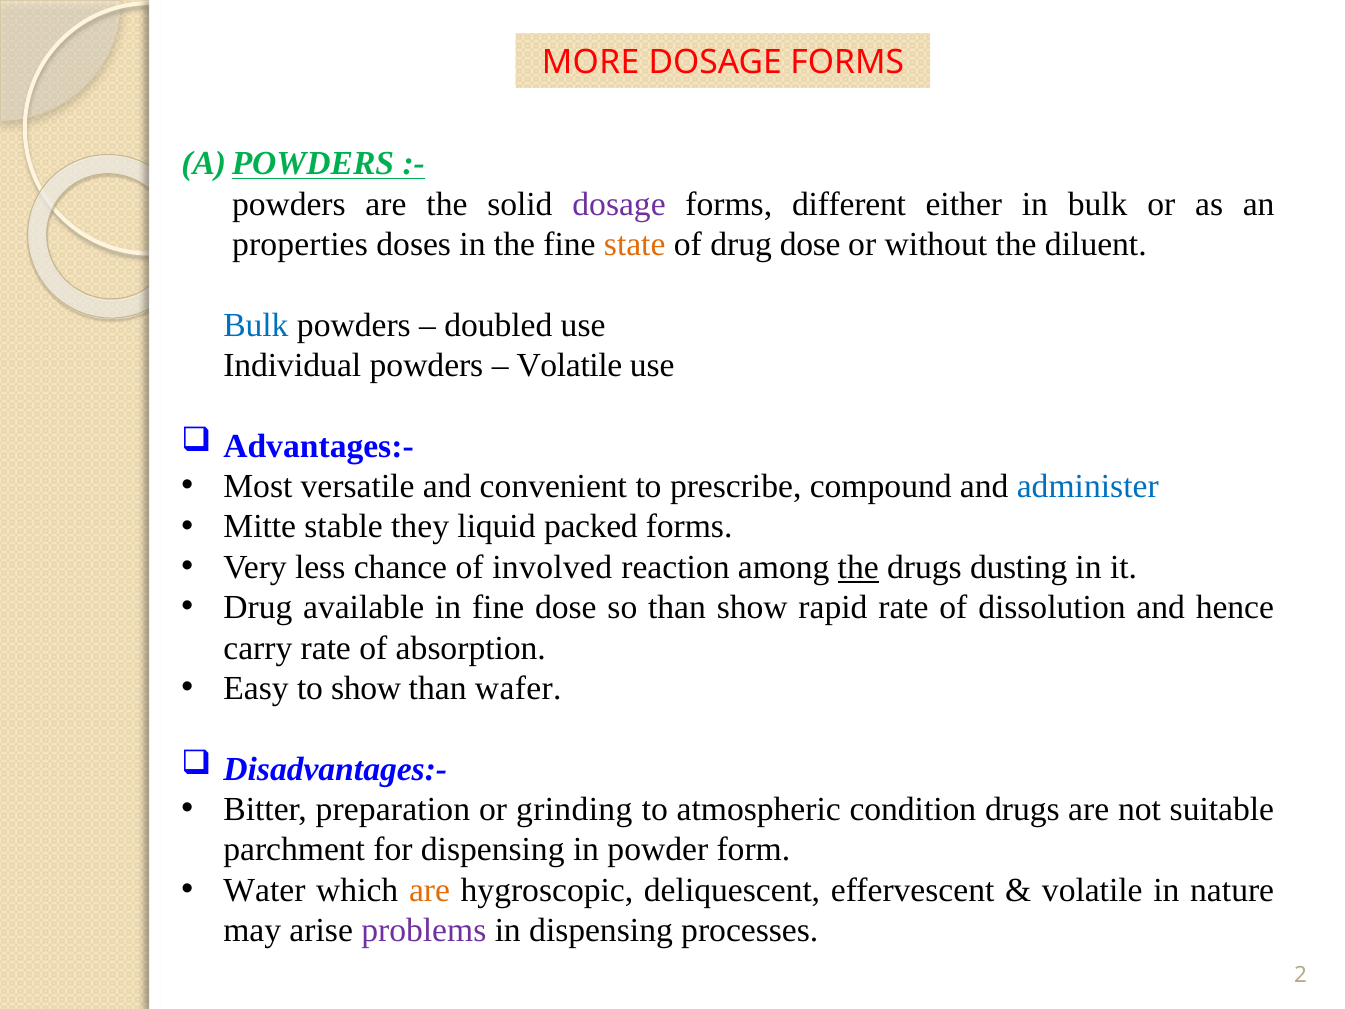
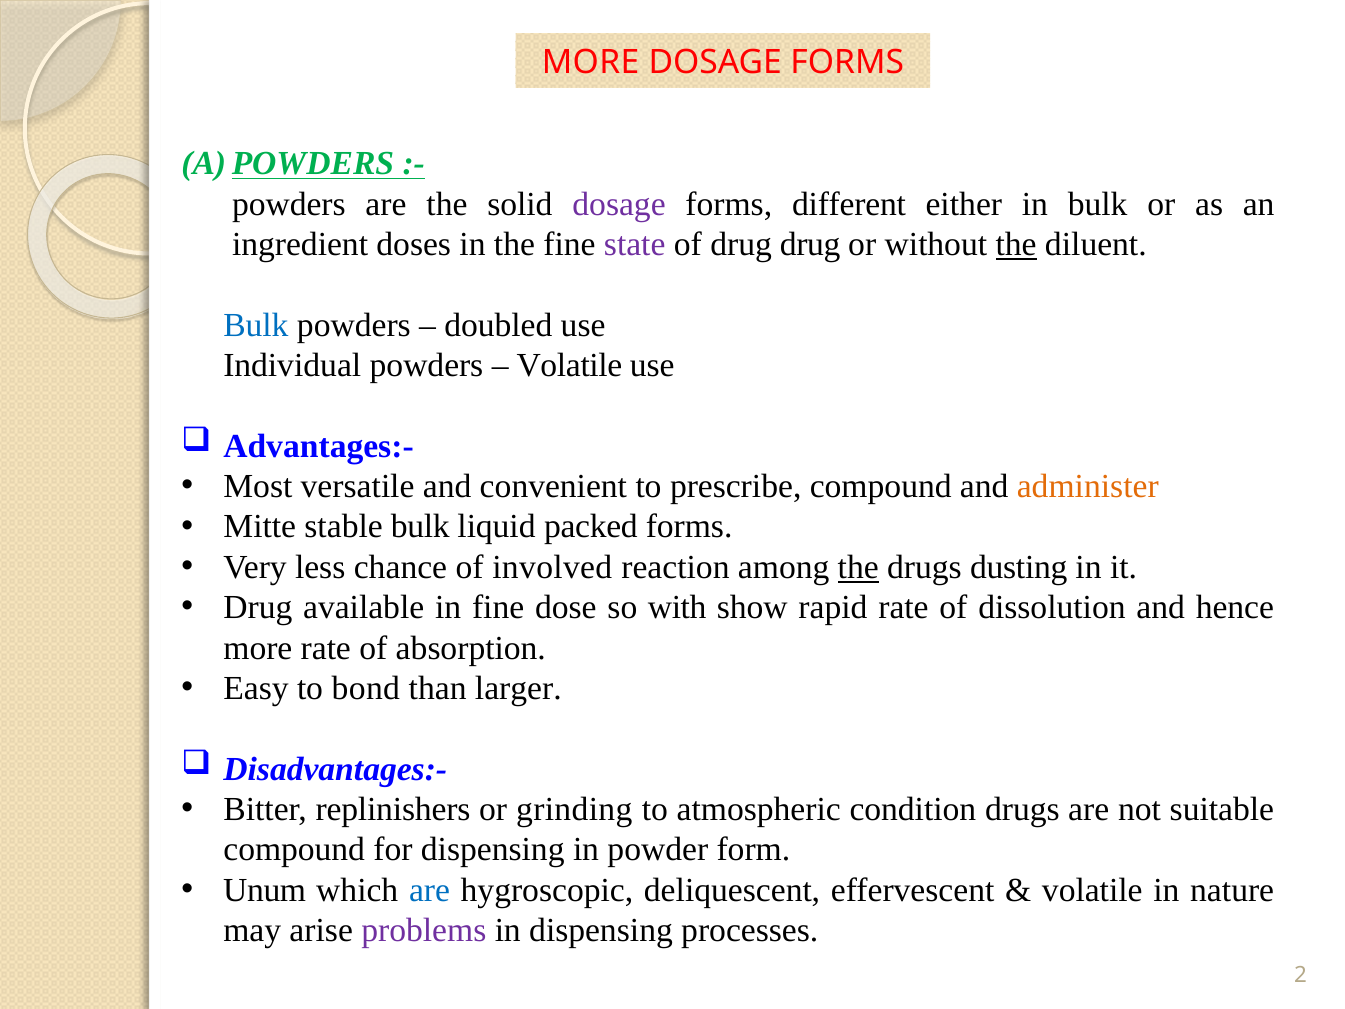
properties: properties -> ingredient (300, 244)
state colour: orange -> purple (635, 244)
drug dose: dose -> drug (810, 244)
the underline: none -> present (1016, 244)
administer colour: blue -> orange (1088, 486)
stable they: they -> bulk (420, 527)
so than: than -> with (677, 607)
carry: carry -> more (258, 648)
to show: show -> bond (366, 688)
wafer: wafer -> larger (518, 688)
preparation: preparation -> replinishers (393, 809)
parchment: parchment -> compound (294, 850)
Water: Water -> Unum (265, 890)
are colour: orange -> blue (430, 890)
